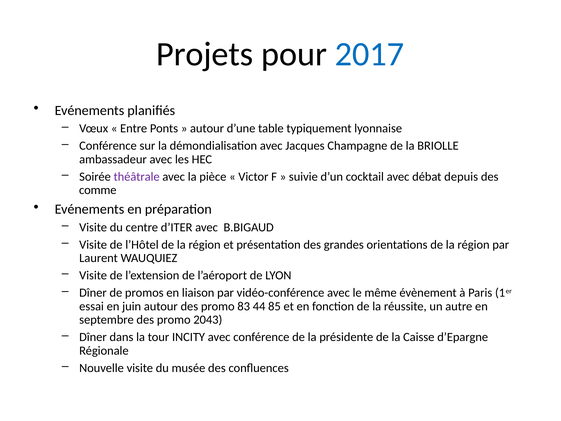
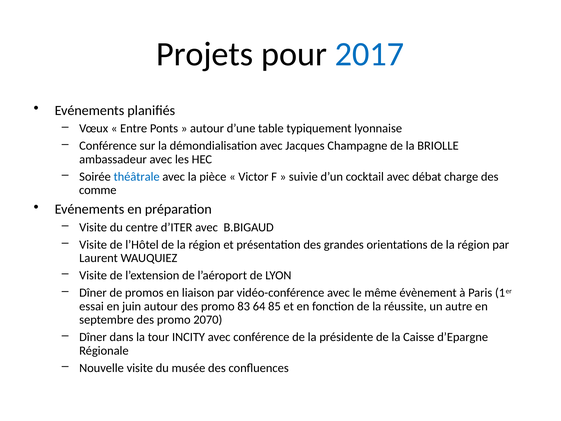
théâtrale colour: purple -> blue (137, 177)
depuis: depuis -> charge (461, 177)
44: 44 -> 64 (259, 306)
2043: 2043 -> 2070 (208, 320)
